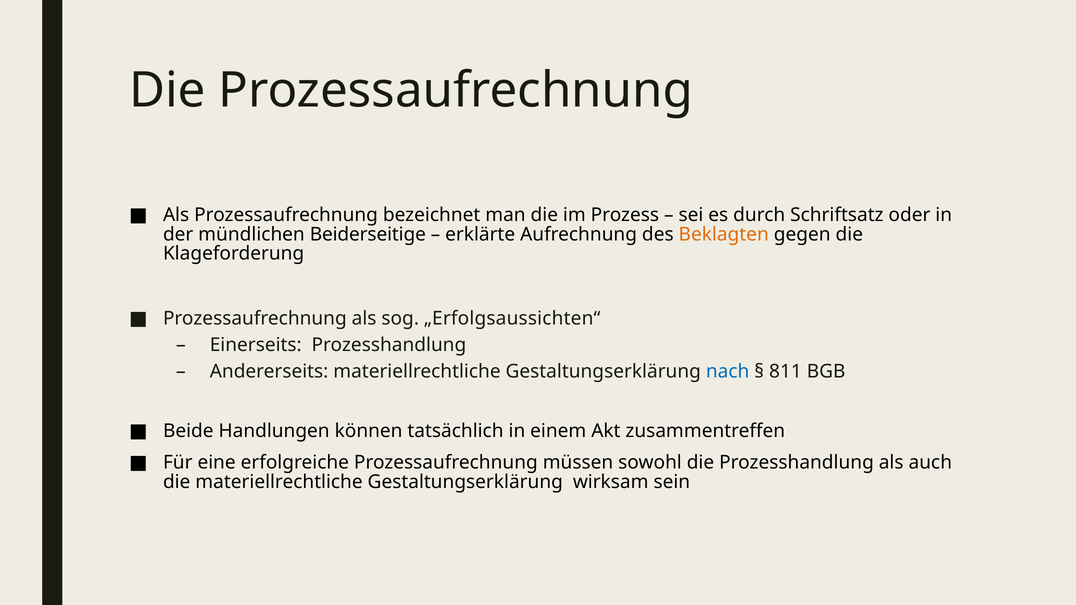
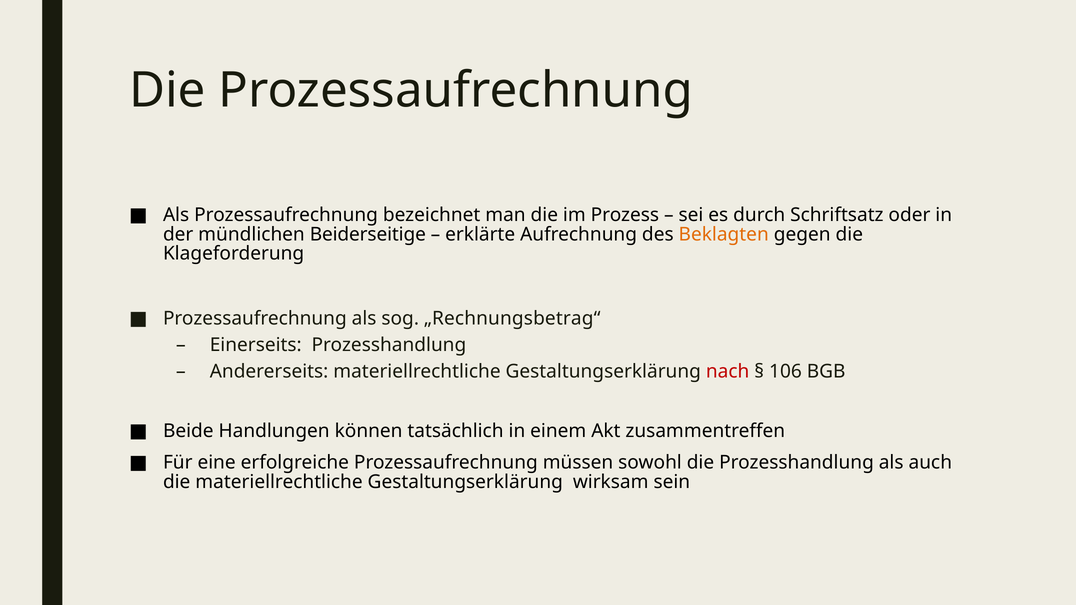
„Erfolgsaussichten“: „Erfolgsaussichten“ -> „Rechnungsbetrag“ (512, 319)
nach colour: blue -> red (728, 371)
811: 811 -> 106 (785, 371)
